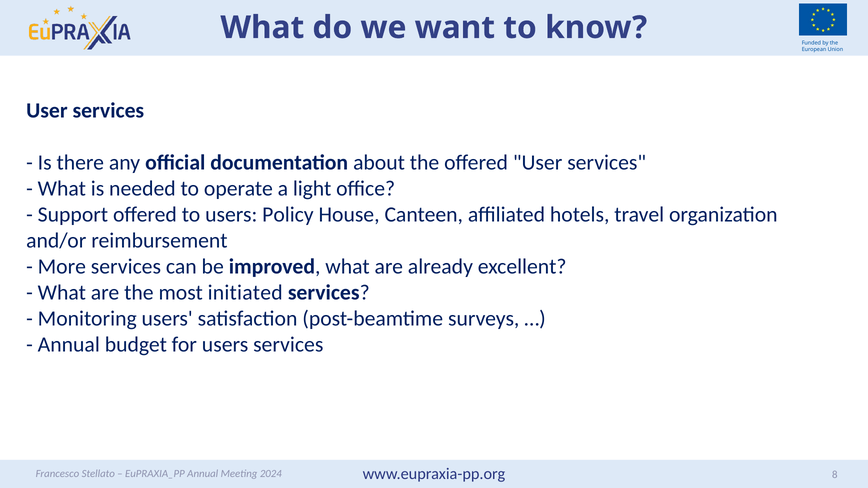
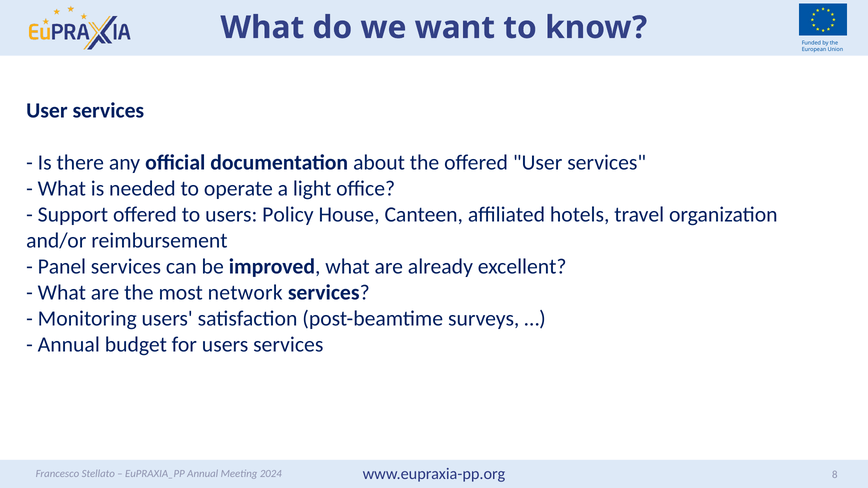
More: More -> Panel (62, 267)
initiated: initiated -> network (245, 293)
